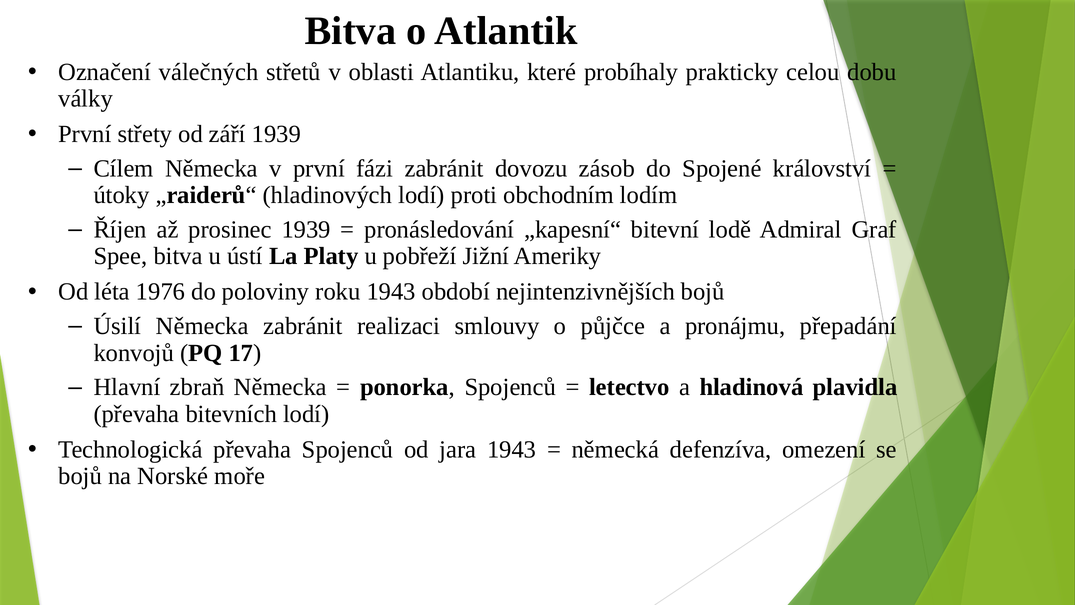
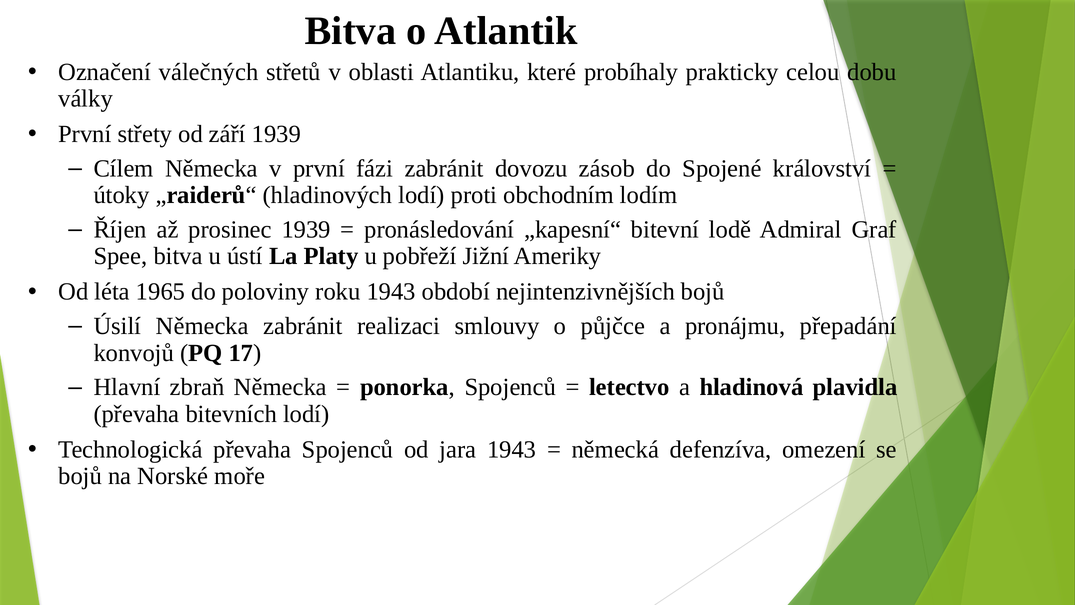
1976: 1976 -> 1965 (161, 292)
